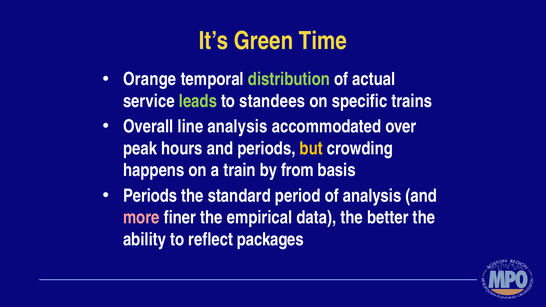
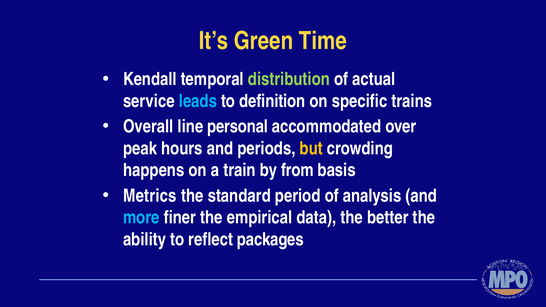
Orange: Orange -> Kendall (150, 79)
leads colour: light green -> light blue (198, 101)
standees: standees -> definition (272, 101)
line analysis: analysis -> personal (238, 127)
Periods: Periods -> Metrics (150, 196)
more colour: pink -> light blue (141, 218)
